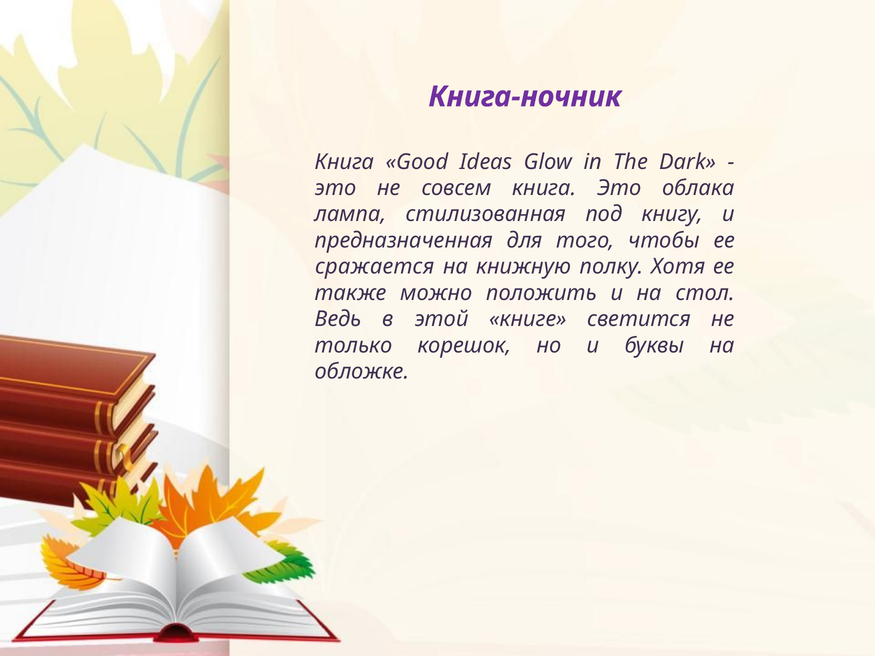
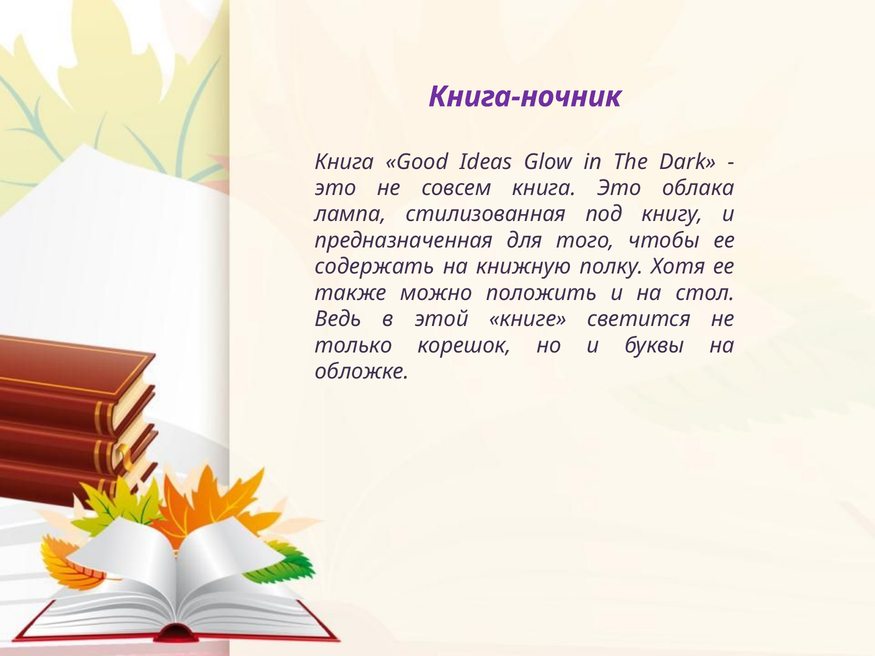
сражается: сражается -> содержать (375, 267)
